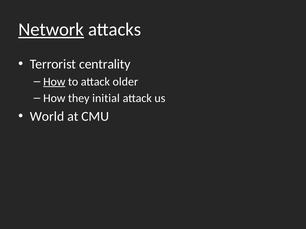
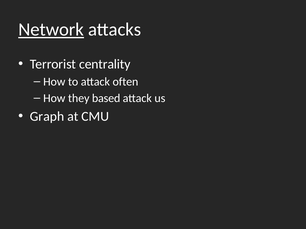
How underline: present -> none (54, 82)
older: older -> often (125, 82)
initial: initial -> based (106, 98)
World: World -> Graph (47, 117)
